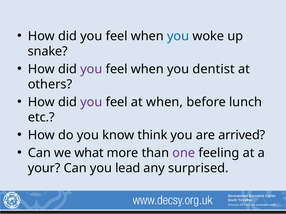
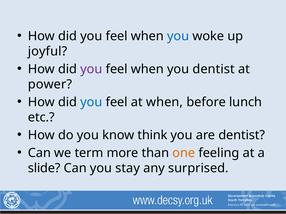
snake: snake -> joyful (48, 51)
others: others -> power (50, 84)
you colour: purple -> blue (91, 102)
are arrived: arrived -> dentist (242, 135)
what: what -> term (89, 153)
one colour: purple -> orange (184, 153)
your: your -> slide (44, 168)
lead: lead -> stay (128, 168)
